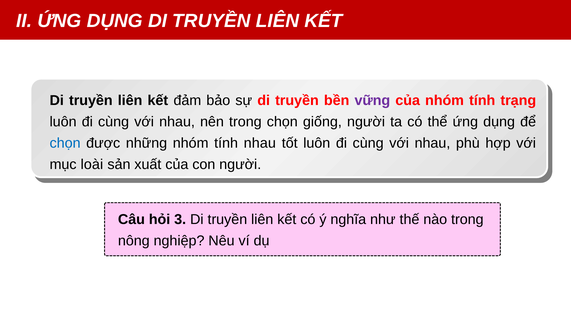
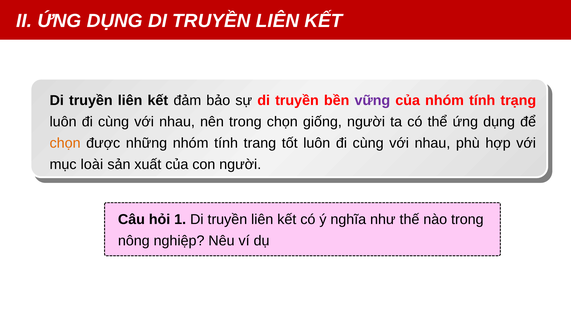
chọn colour: blue -> orange (65, 143)
tính nhau: nhau -> trang (260, 143)
3: 3 -> 1 (180, 219)
